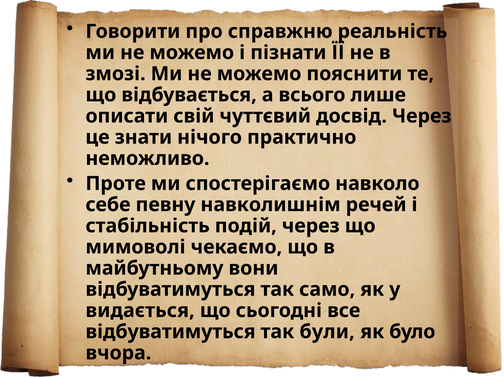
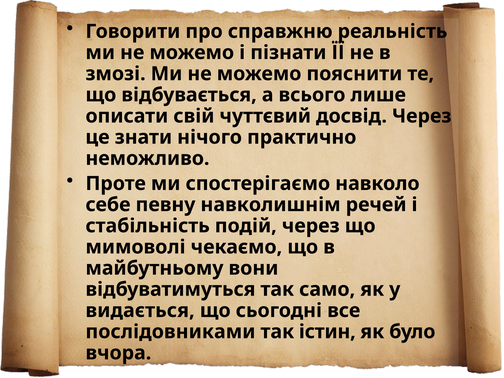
відбуватимуться: відбуватимуться -> послідовниками (170, 332)
були: були -> істин (327, 332)
